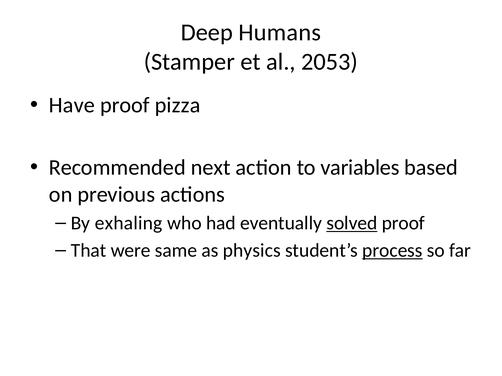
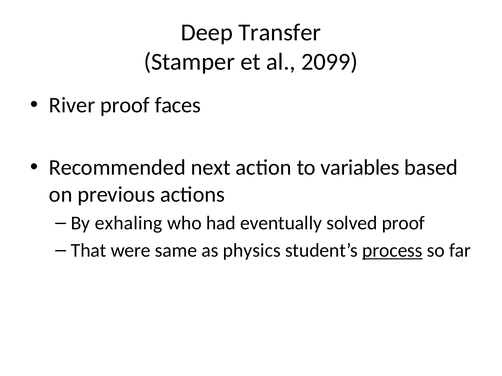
Humans: Humans -> Transfer (280, 33)
2053: 2053 -> 2099 (330, 62)
Have: Have -> River (72, 105)
pizza: pizza -> faces (178, 105)
solved underline: present -> none (352, 223)
